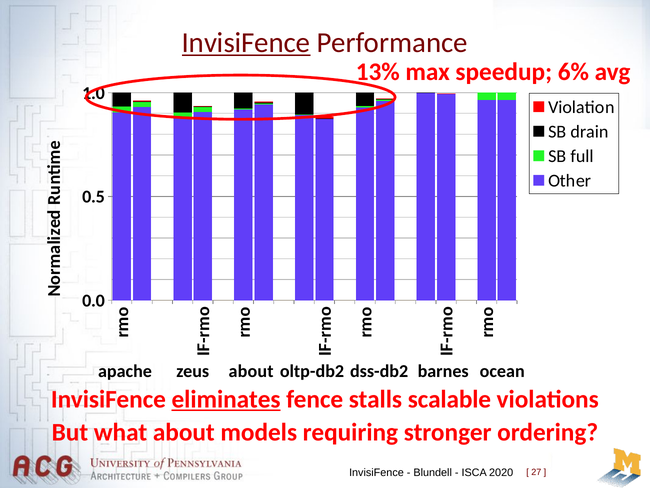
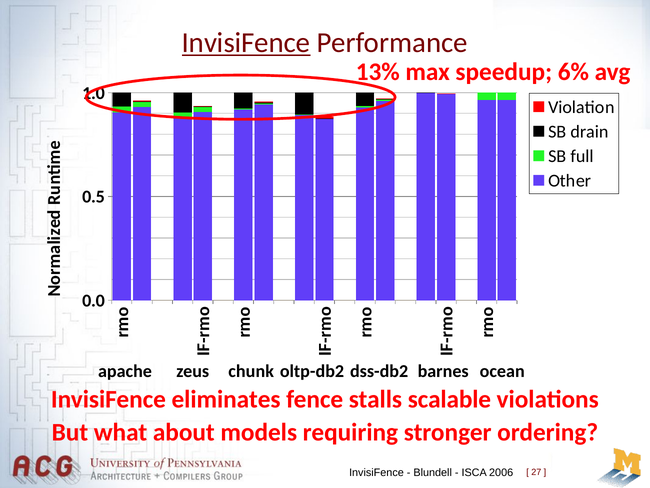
zeus about: about -> chunk (251, 371)
eliminates underline: present -> none (226, 399)
2020: 2020 -> 2006 (501, 472)
